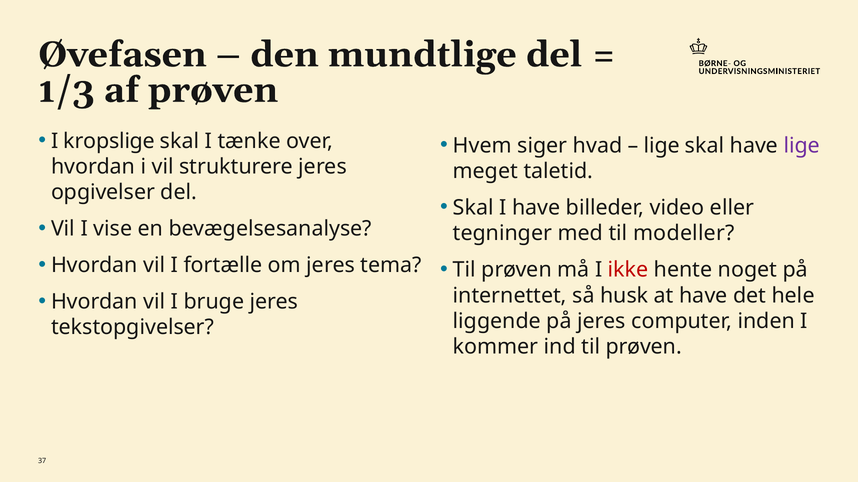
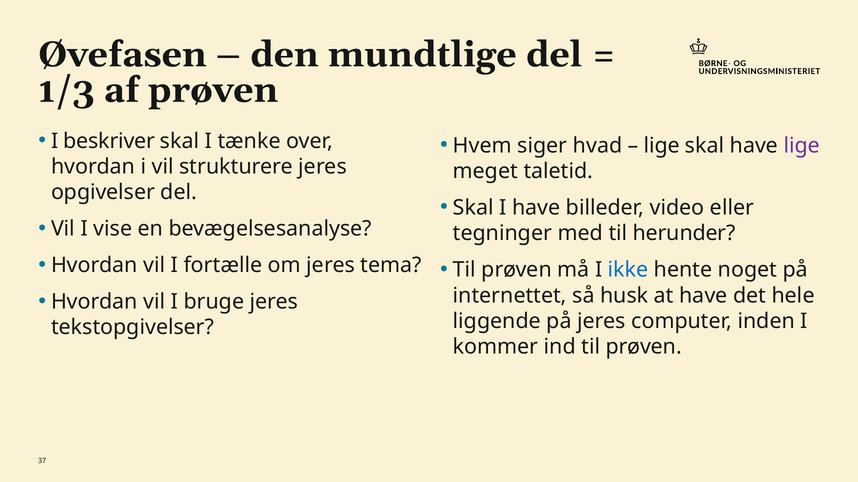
kropslige: kropslige -> beskriver (109, 141)
modeller: modeller -> herunder (684, 234)
ikke colour: red -> blue (628, 270)
